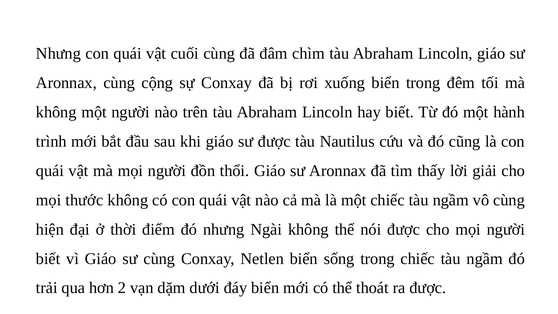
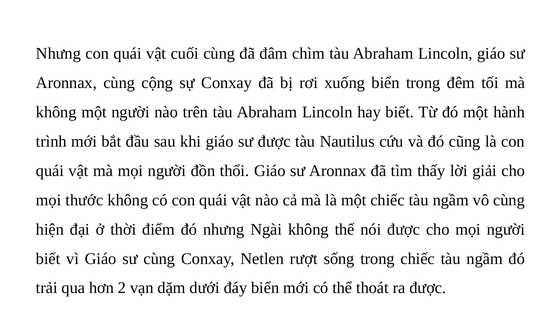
Netlen biển: biển -> rượt (304, 259)
